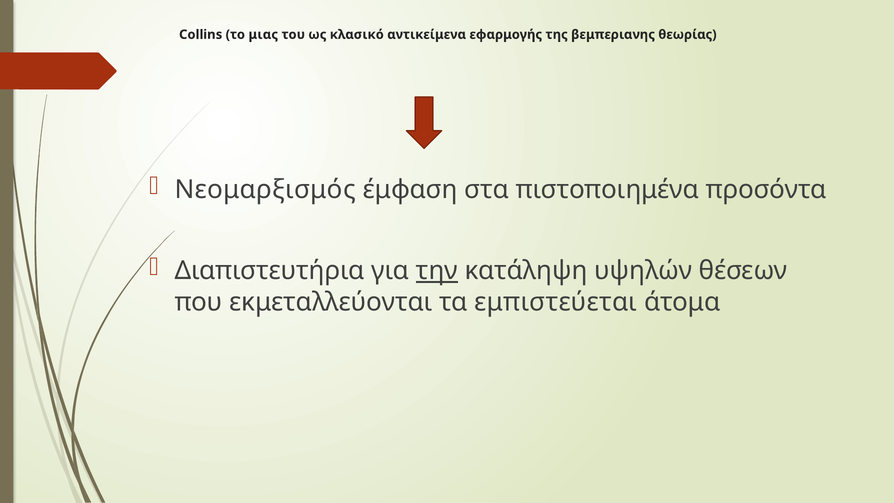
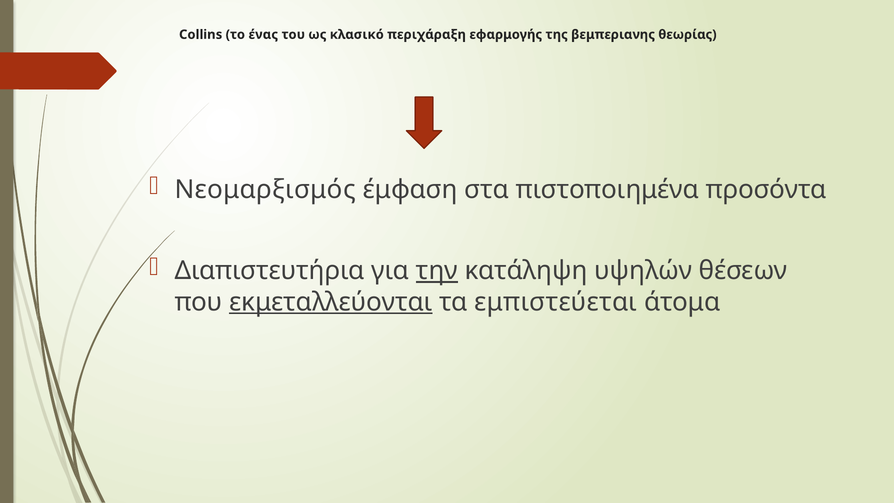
μιας: μιας -> ένας (263, 35)
αντικείμενα: αντικείμενα -> περιχάραξη (427, 35)
εκμεταλλεύονται underline: none -> present (331, 302)
